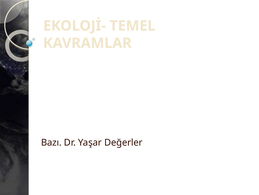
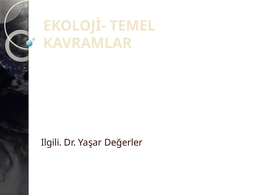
Bazı: Bazı -> Ilgili (51, 142)
